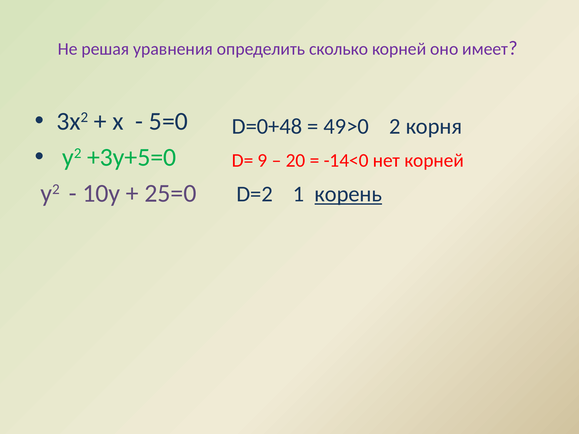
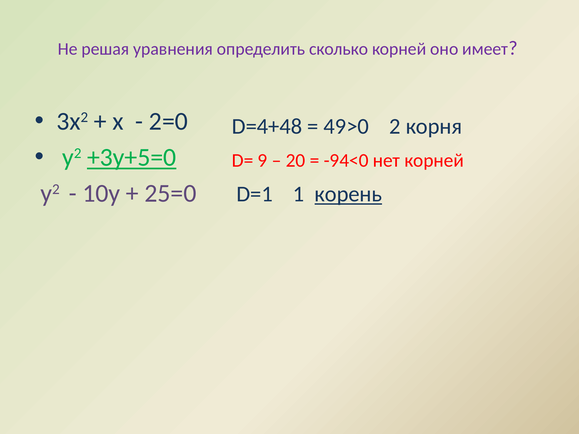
5=0: 5=0 -> 2=0 (168, 121)
D=0+48: D=0+48 -> D=4+48 (267, 126)
+3y+5=0 underline: none -> present (132, 158)
-14<0: -14<0 -> -94<0 (346, 161)
D=2: D=2 -> D=1 (255, 194)
